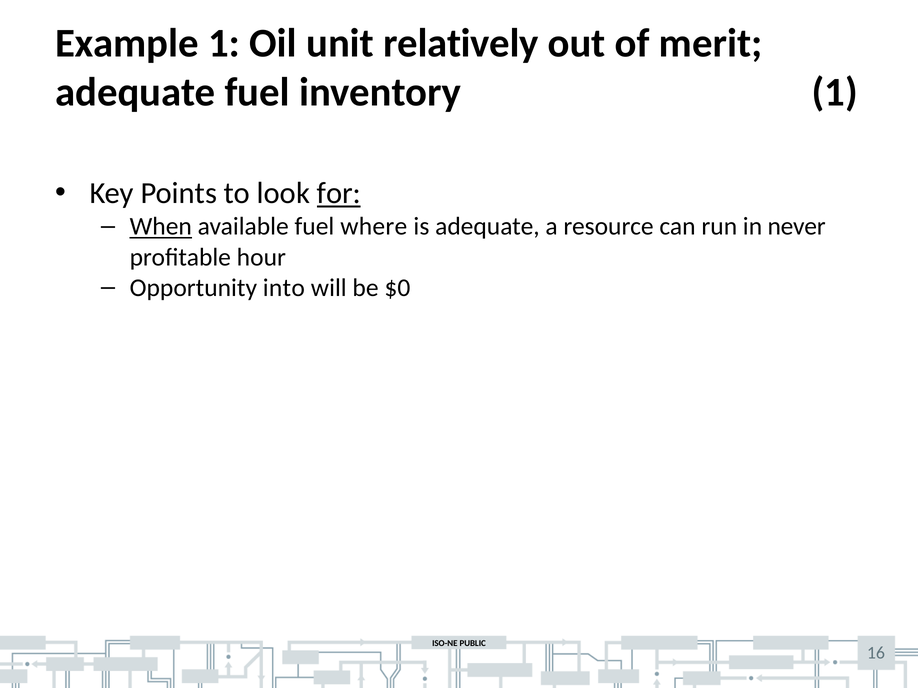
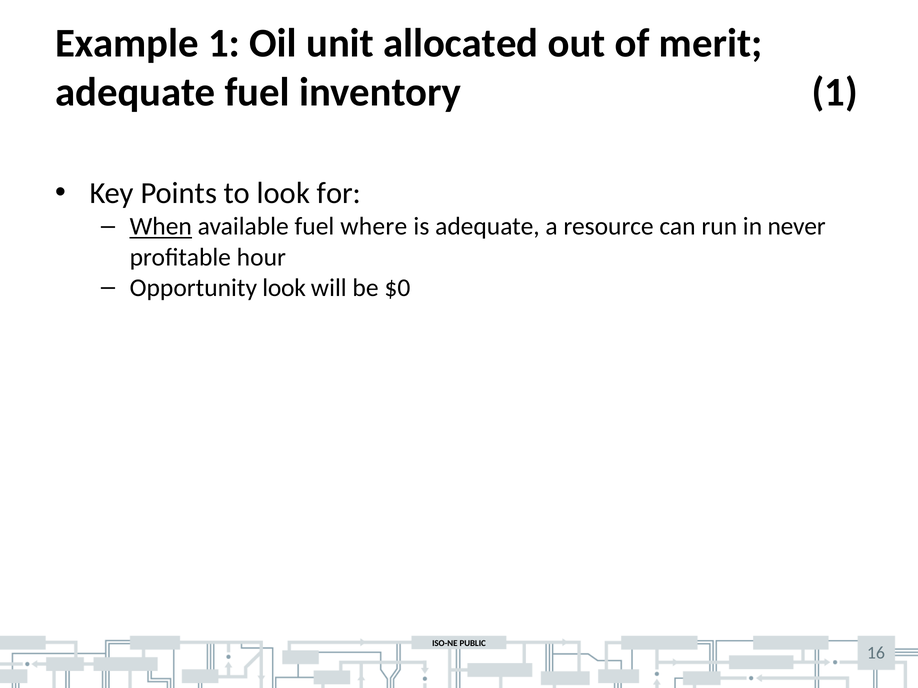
relatively: relatively -> allocated (461, 43)
for underline: present -> none (339, 193)
Opportunity into: into -> look (284, 288)
